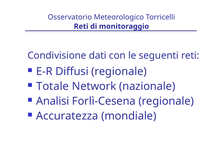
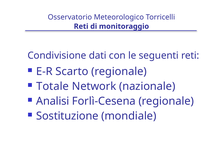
Diffusi: Diffusi -> Scarto (72, 71)
Accuratezza: Accuratezza -> Sostituzione (67, 116)
